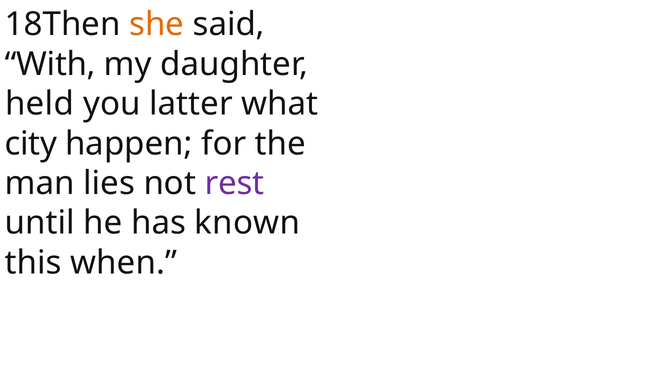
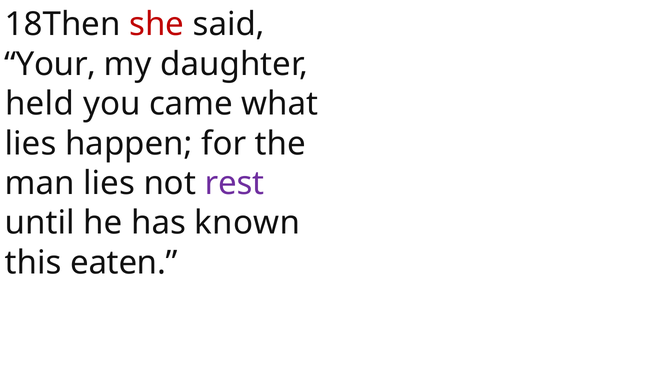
she colour: orange -> red (157, 25)
With: With -> Your (50, 64)
latter: latter -> came (191, 104)
city: city -> lies (31, 144)
when: when -> eaten (124, 263)
